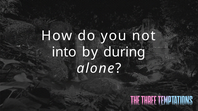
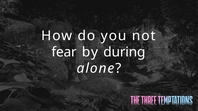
into: into -> fear (64, 52)
